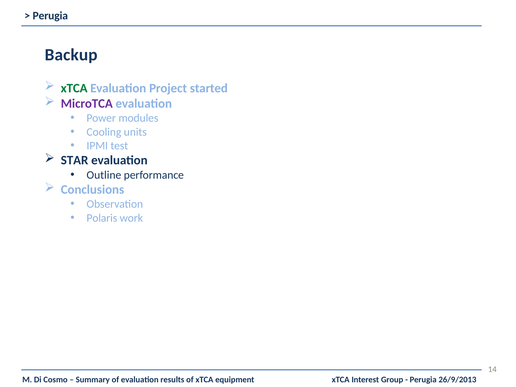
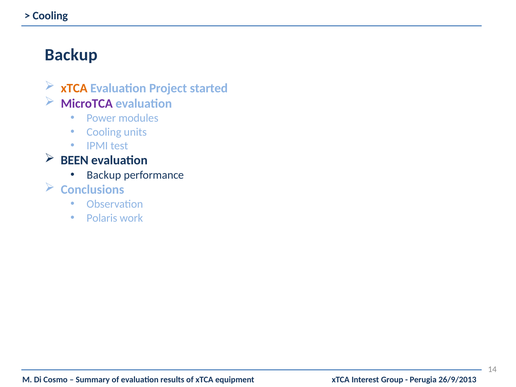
Perugia: Perugia -> Cooling (50, 16)
xTCA colour: green -> orange (74, 88)
STAR: STAR -> BEEN (75, 160)
Outline: Outline -> Backup (104, 175)
